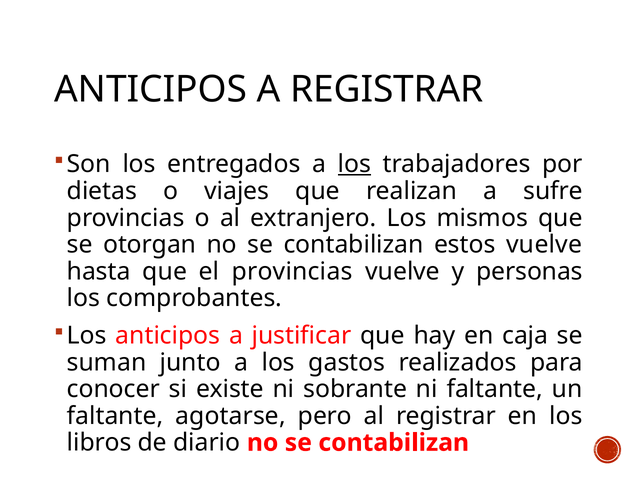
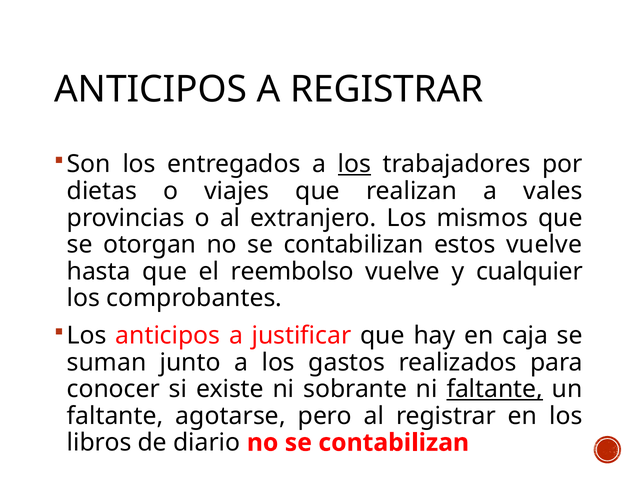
sufre: sufre -> vales (553, 191)
el provincias: provincias -> reembolso (292, 271)
personas: personas -> cualquier (530, 271)
faltante underline: none -> present (495, 389)
